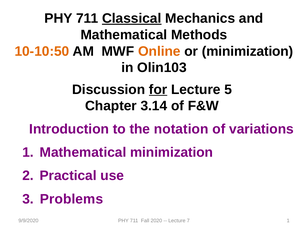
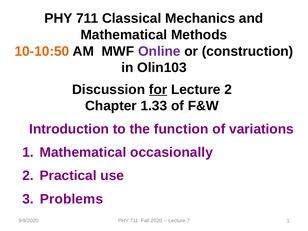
Classical underline: present -> none (132, 18)
Online colour: orange -> purple (159, 51)
or minimization: minimization -> construction (248, 51)
Lecture 5: 5 -> 2 (228, 89)
3.14: 3.14 -> 1.33 (154, 106)
notation: notation -> function (181, 129)
Mathematical minimization: minimization -> occasionally (172, 152)
